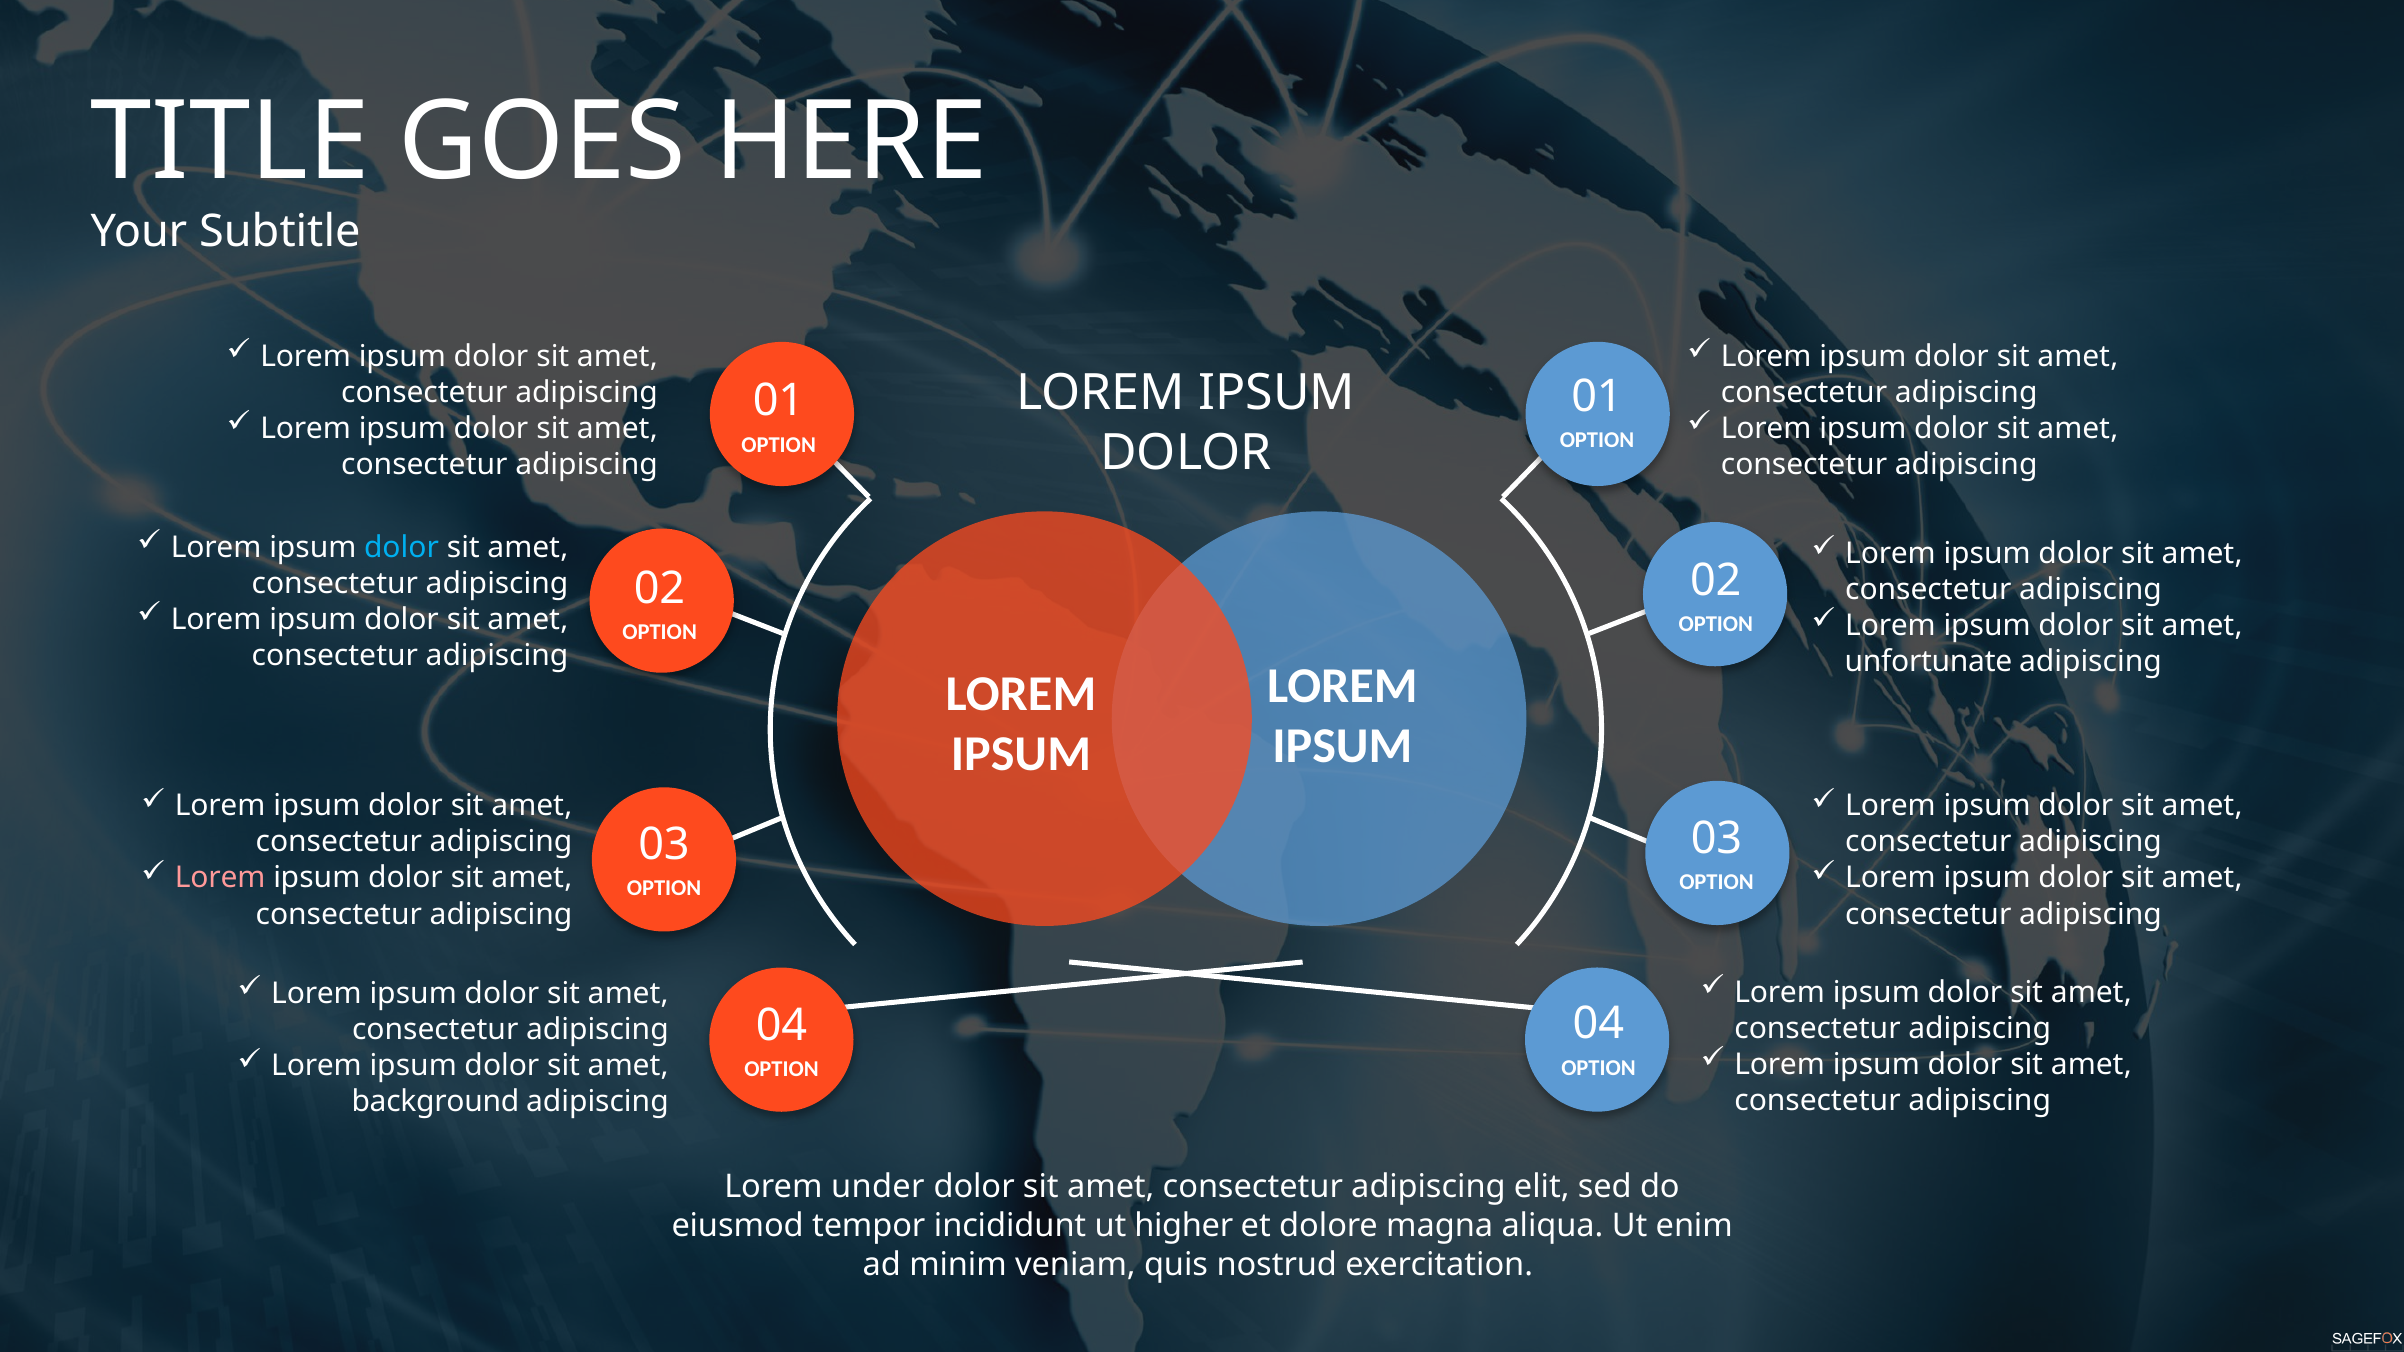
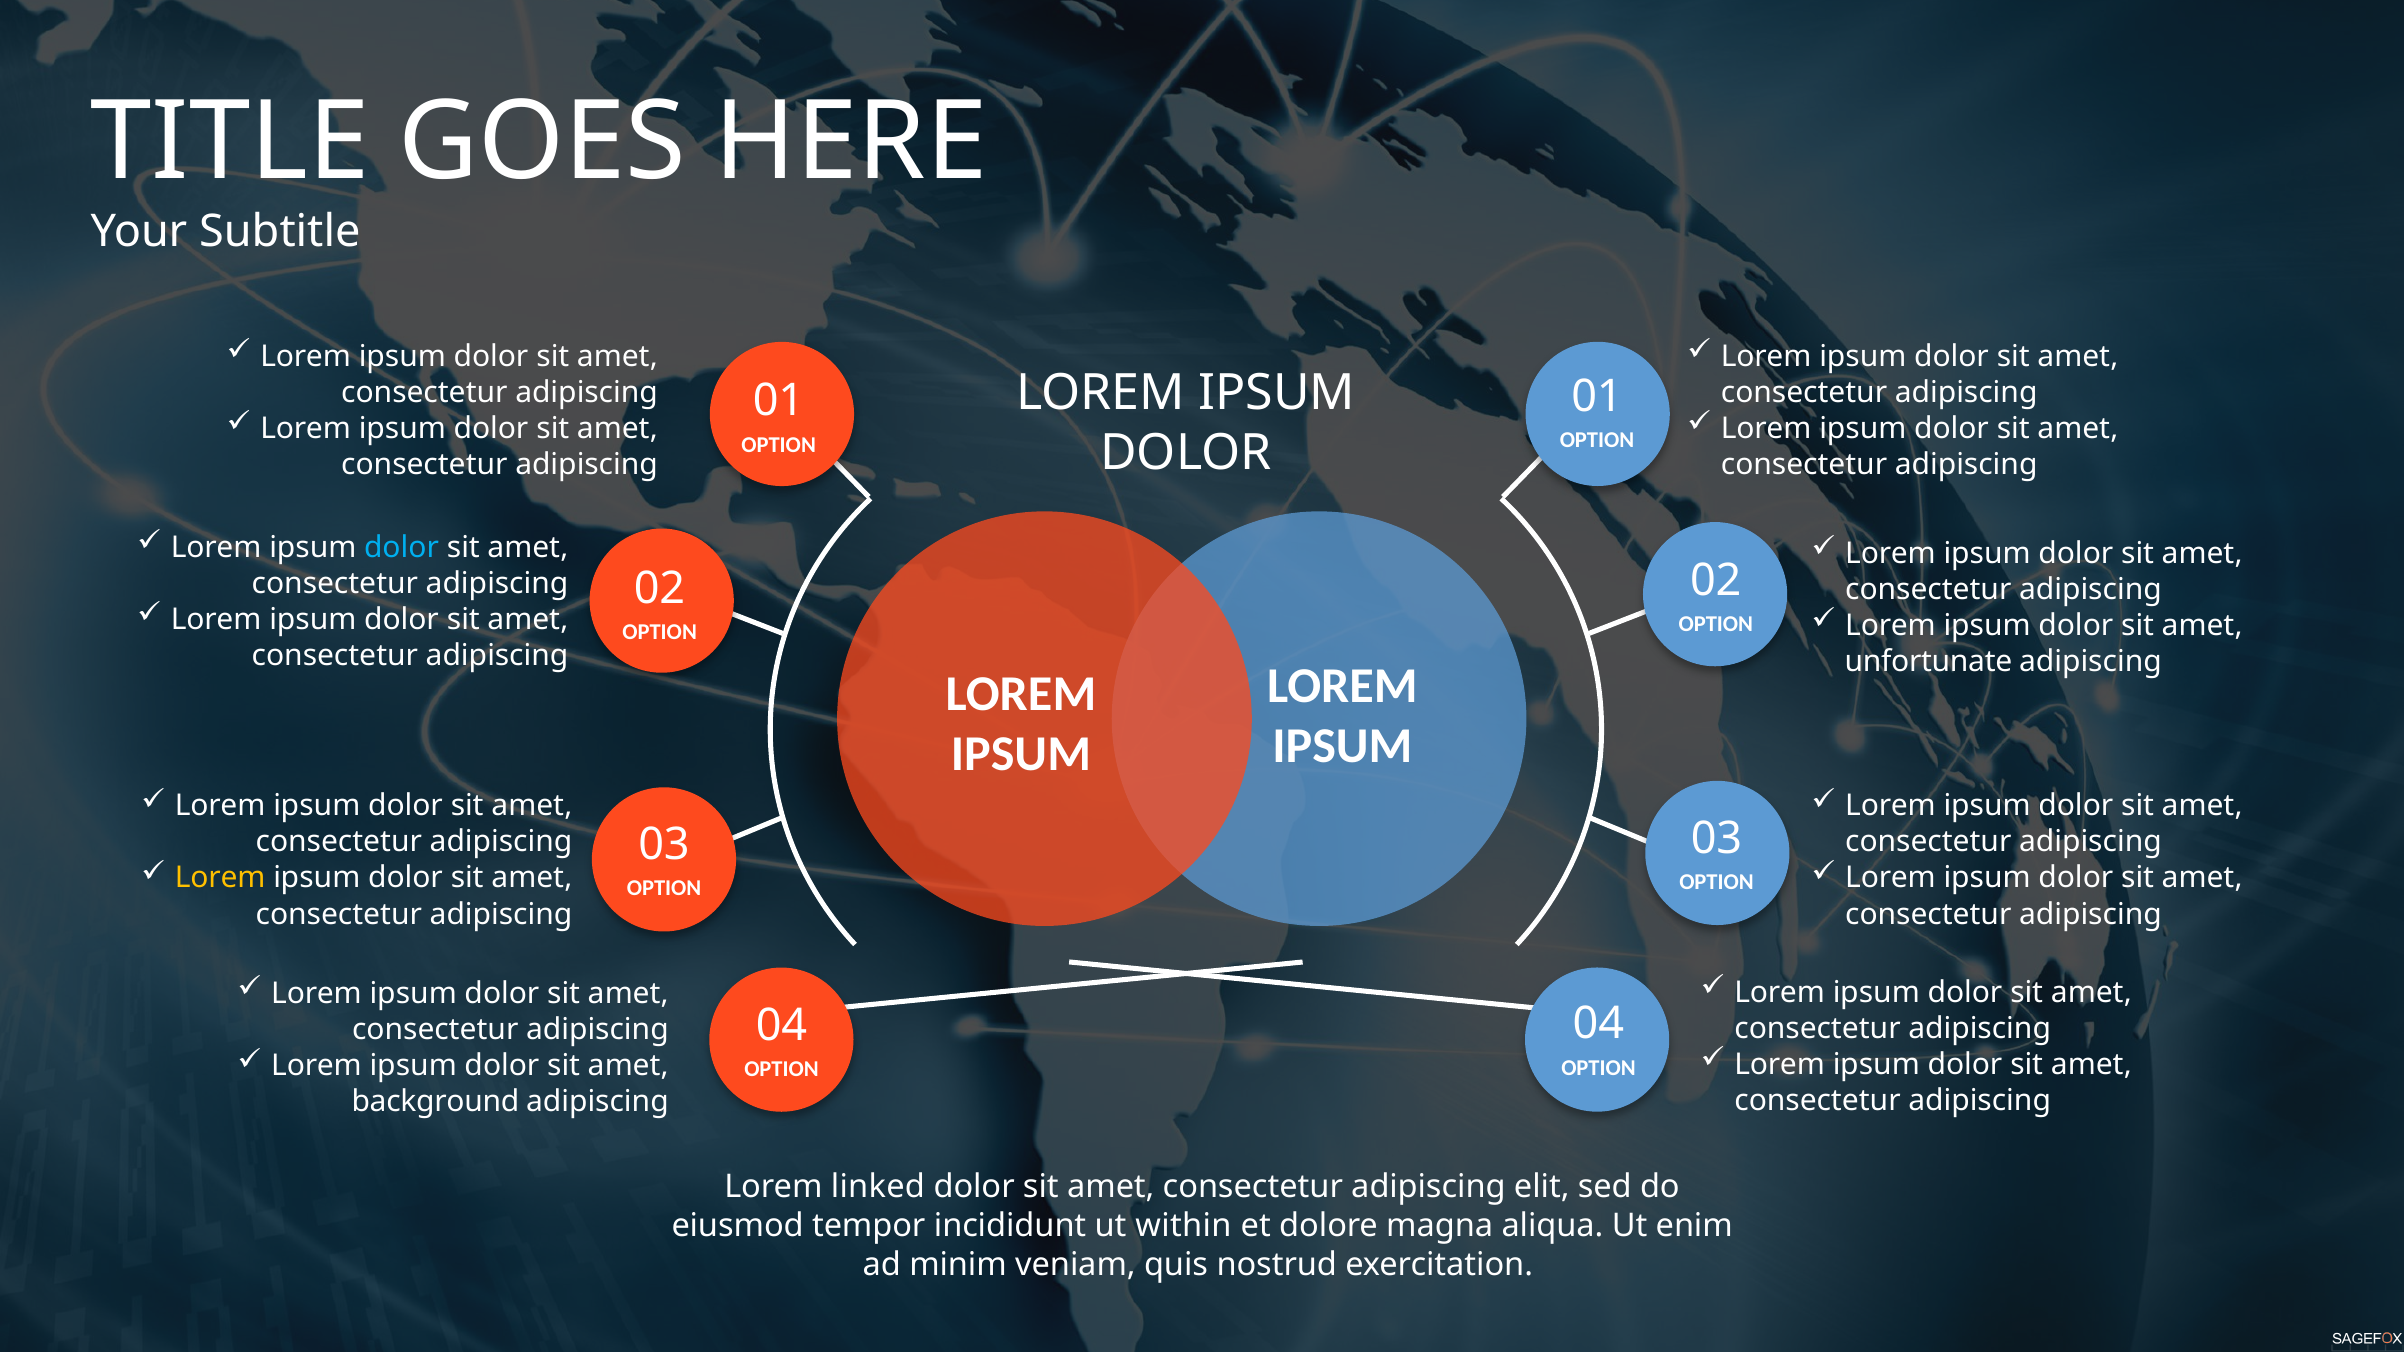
Lorem colour: pink -> yellow (220, 878)
under: under -> linked (878, 1187)
higher: higher -> within (1183, 1226)
